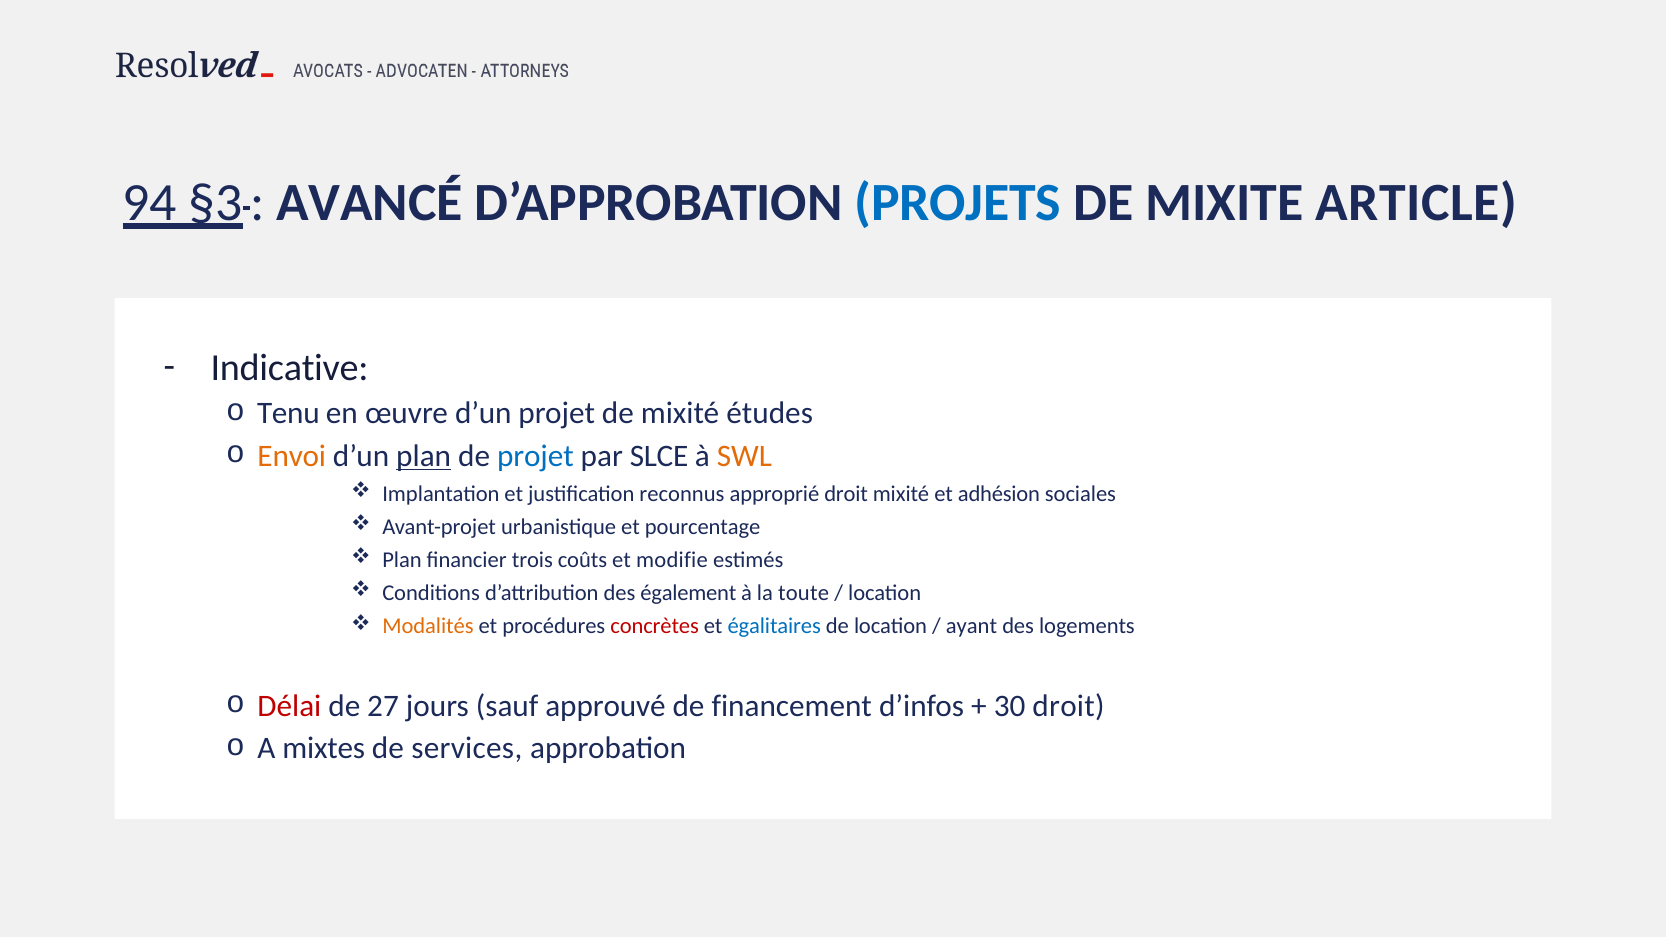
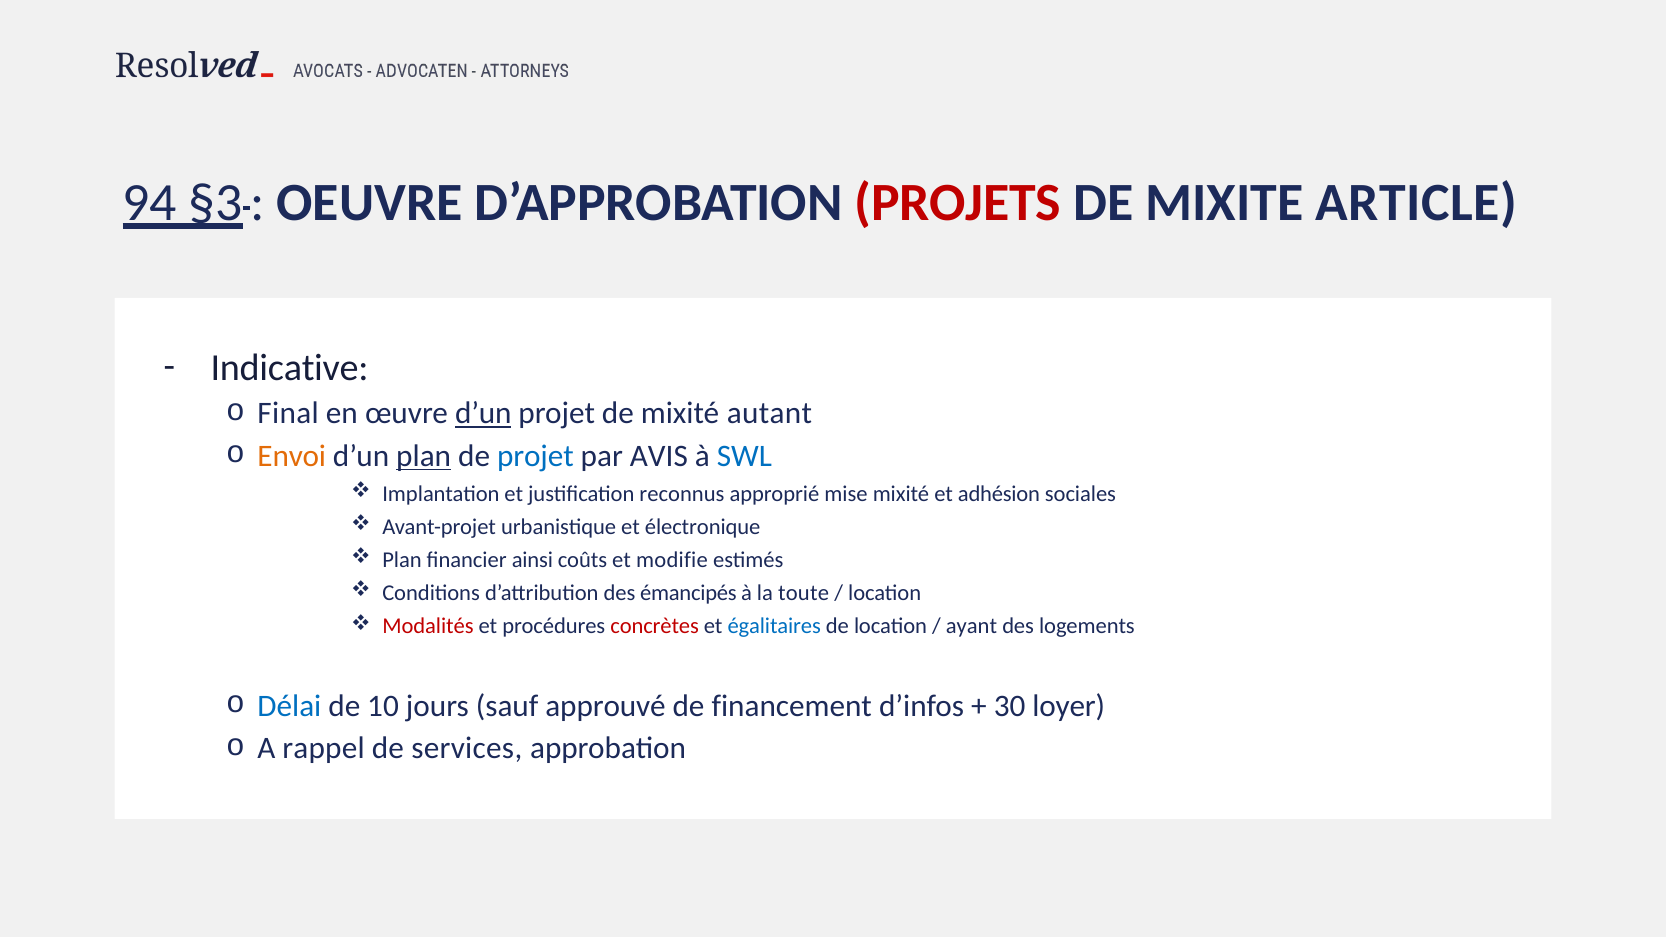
AVANCÉ: AVANCÉ -> OEUVRE (370, 203)
PROJETS colour: blue -> red (958, 203)
Tenu: Tenu -> Final (288, 414)
d’un underline: none -> present (483, 414)
études: études -> autant (770, 414)
SLCE: SLCE -> AVIS (659, 456)
SWL colour: orange -> blue (744, 456)
approprié droit: droit -> mise (846, 494)
pourcentage: pourcentage -> électronique (703, 527)
trois: trois -> ainsi (532, 560)
également: également -> émancipés (688, 593)
Modalités colour: orange -> red (428, 626)
Délai colour: red -> blue (289, 706)
27: 27 -> 10 (383, 706)
30 droit: droit -> loyer (1069, 706)
mixtes: mixtes -> rappel (324, 749)
